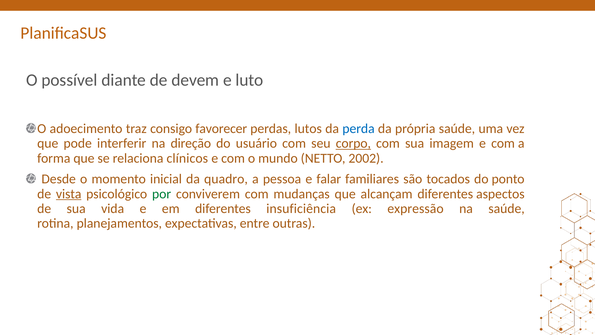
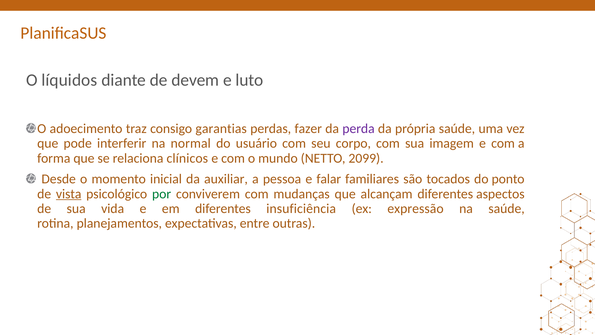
possível: possível -> líquidos (69, 80)
favorecer: favorecer -> garantias (221, 129)
lutos: lutos -> fazer (308, 129)
perda colour: blue -> purple (359, 129)
direção: direção -> normal (191, 143)
corpo underline: present -> none (353, 143)
2002: 2002 -> 2099 (366, 158)
quadro: quadro -> auxiliar (226, 179)
